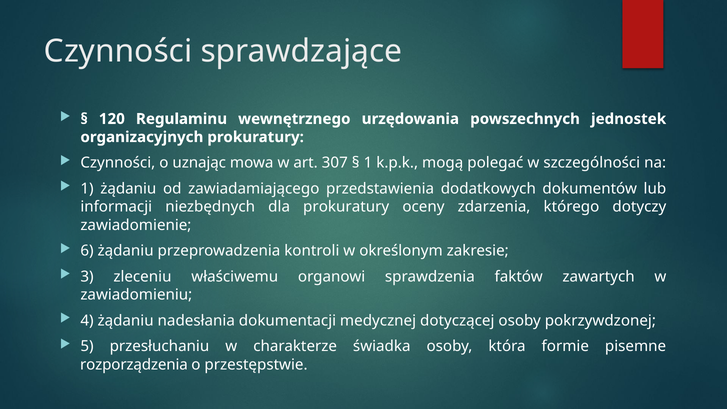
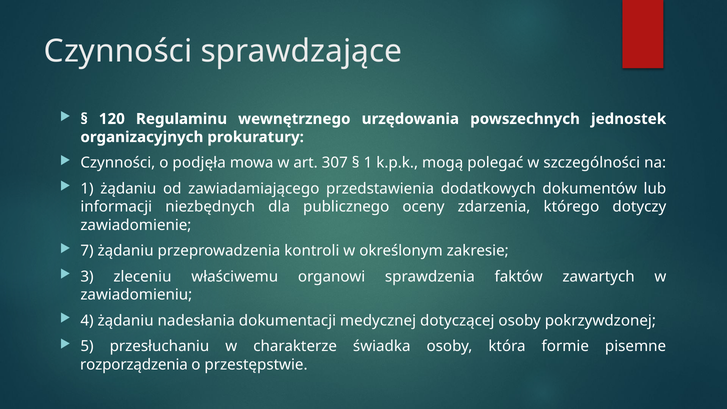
uznając: uznając -> podjęła (199, 163)
dla prokuratury: prokuratury -> publicznego (346, 207)
6: 6 -> 7 (87, 251)
